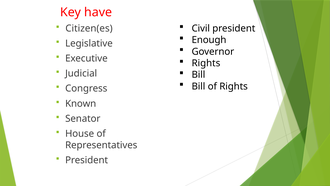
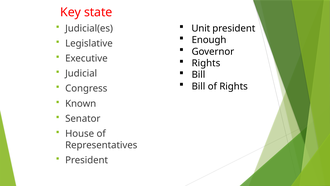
have: have -> state (98, 12)
Civil: Civil -> Unit (201, 28)
Citizen(es: Citizen(es -> Judicial(es (89, 28)
